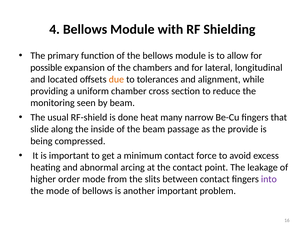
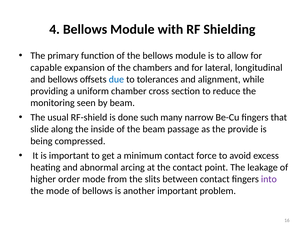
possible: possible -> capable (46, 68)
and located: located -> bellows (63, 79)
due colour: orange -> blue (116, 79)
heat: heat -> such (149, 117)
